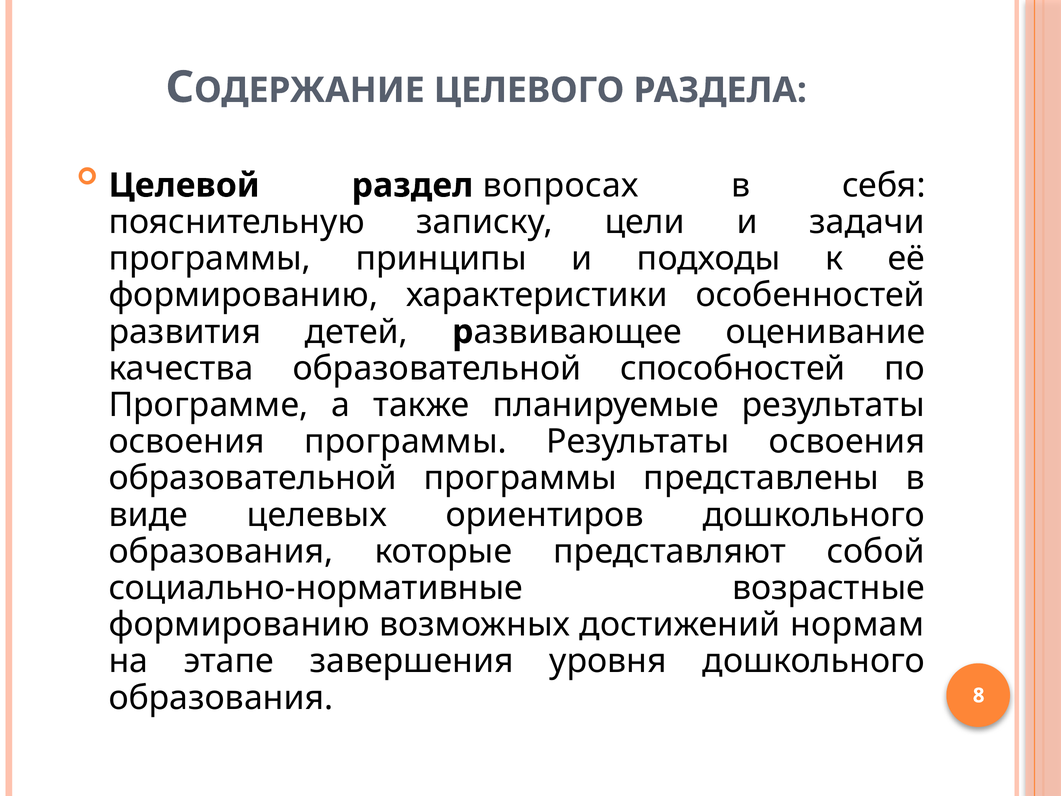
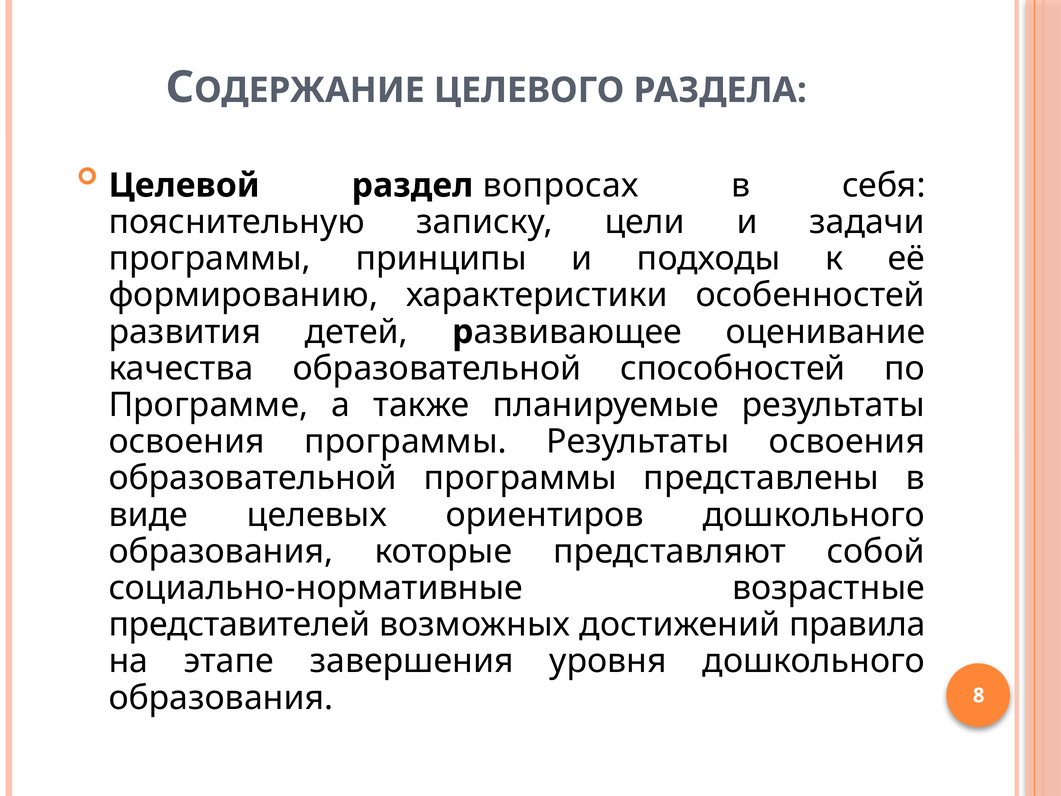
формированию: формированию -> представителей (239, 625)
нормам: нормам -> правила (857, 625)
